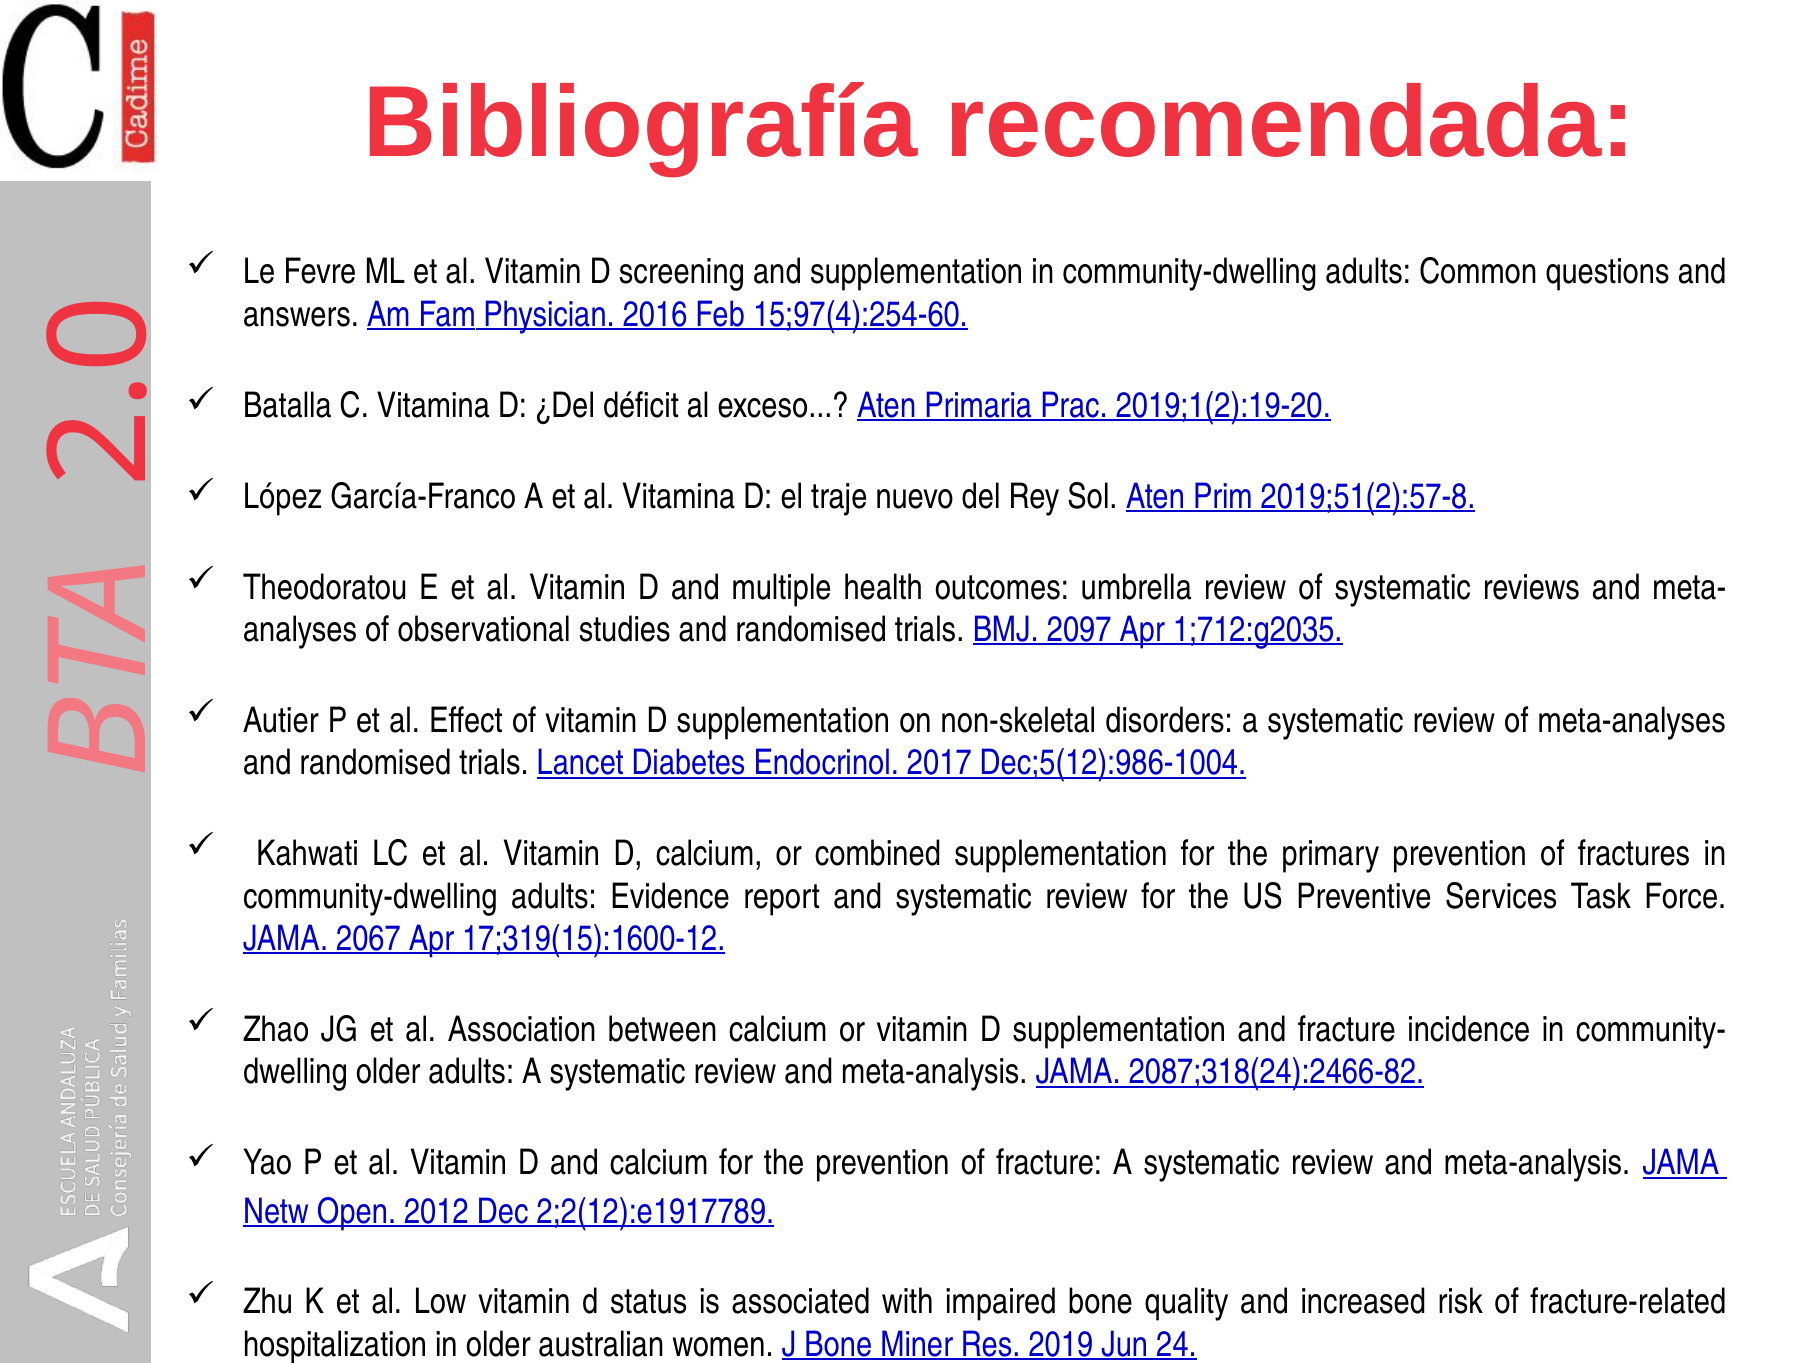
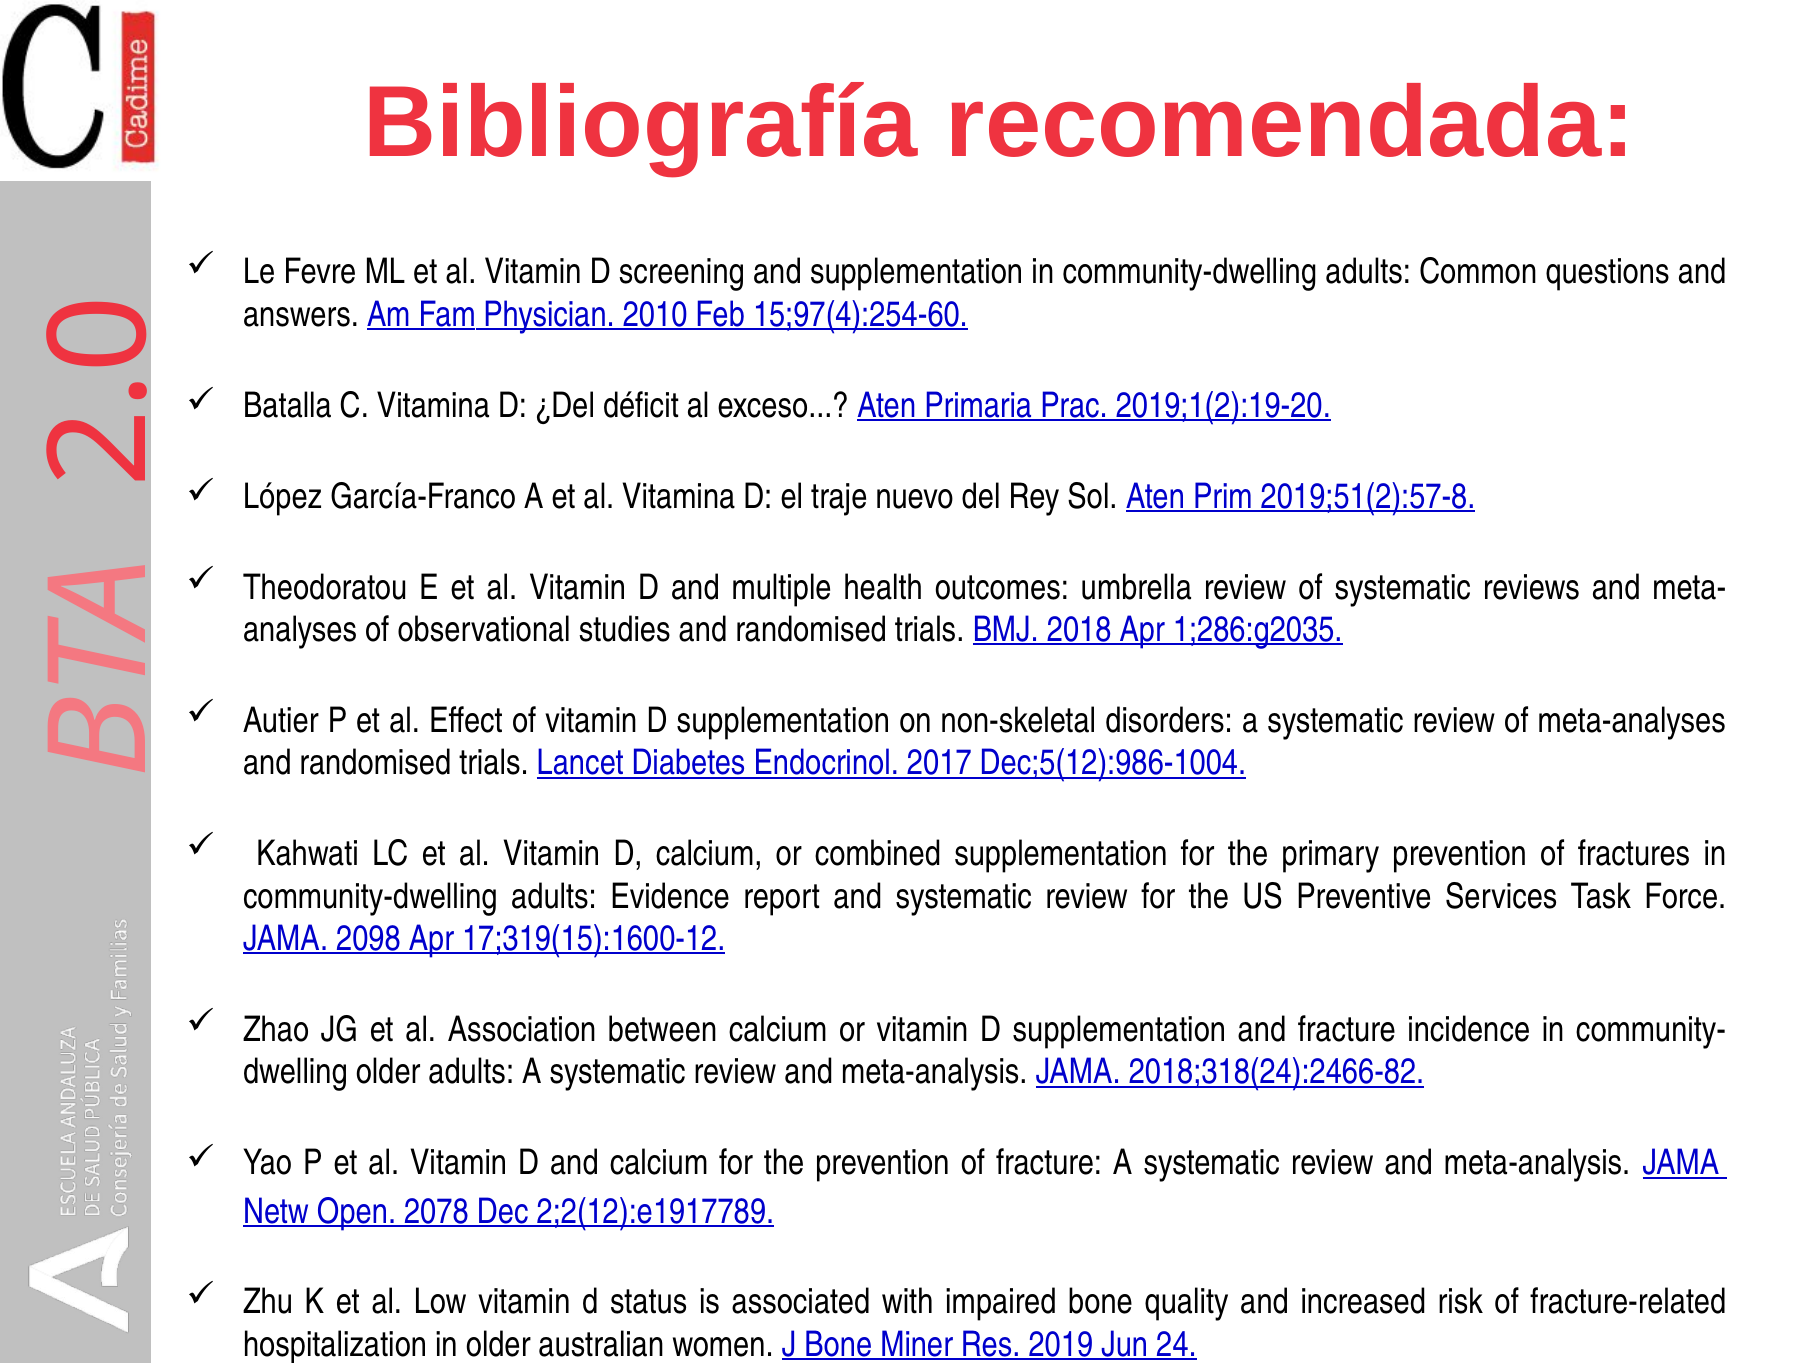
2016: 2016 -> 2010 (655, 315)
2097: 2097 -> 2018 (1079, 630)
1;712:g2035: 1;712:g2035 -> 1;286:g2035 (1258, 630)
2067: 2067 -> 2098 (368, 939)
2087;318(24):2466-82: 2087;318(24):2466-82 -> 2018;318(24):2466-82 (1277, 1072)
2012: 2012 -> 2078 (436, 1212)
